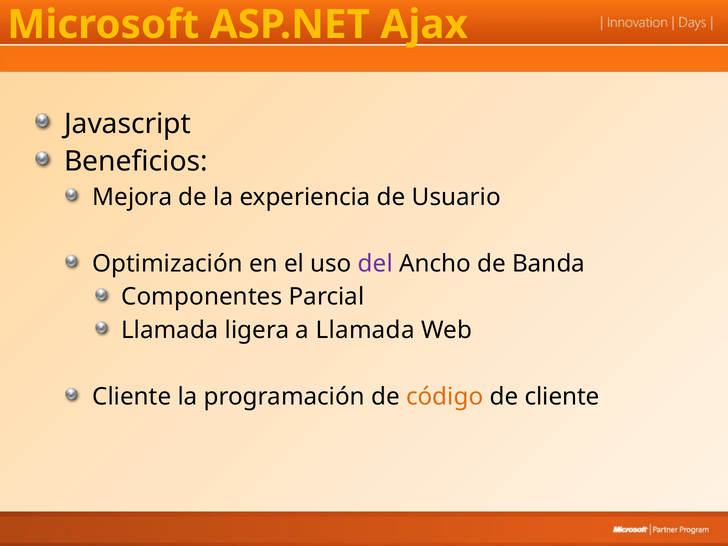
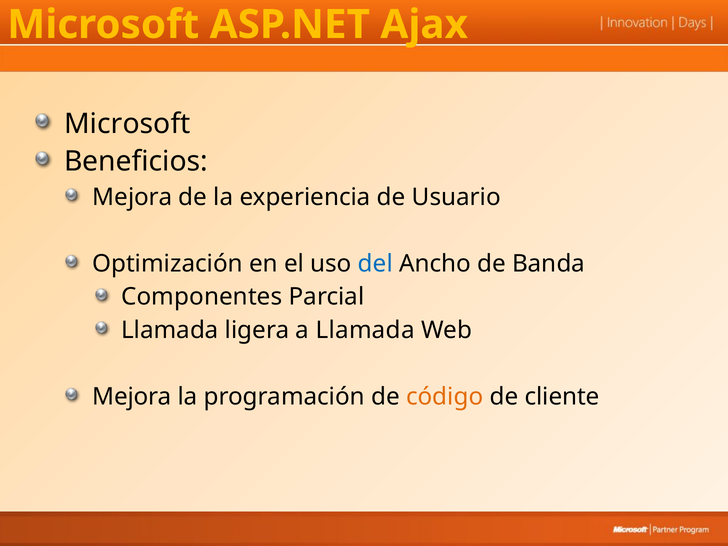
Javascript: Javascript -> Microsoft (127, 124)
del colour: purple -> blue (375, 264)
Cliente: Cliente -> Mejora (132, 397)
